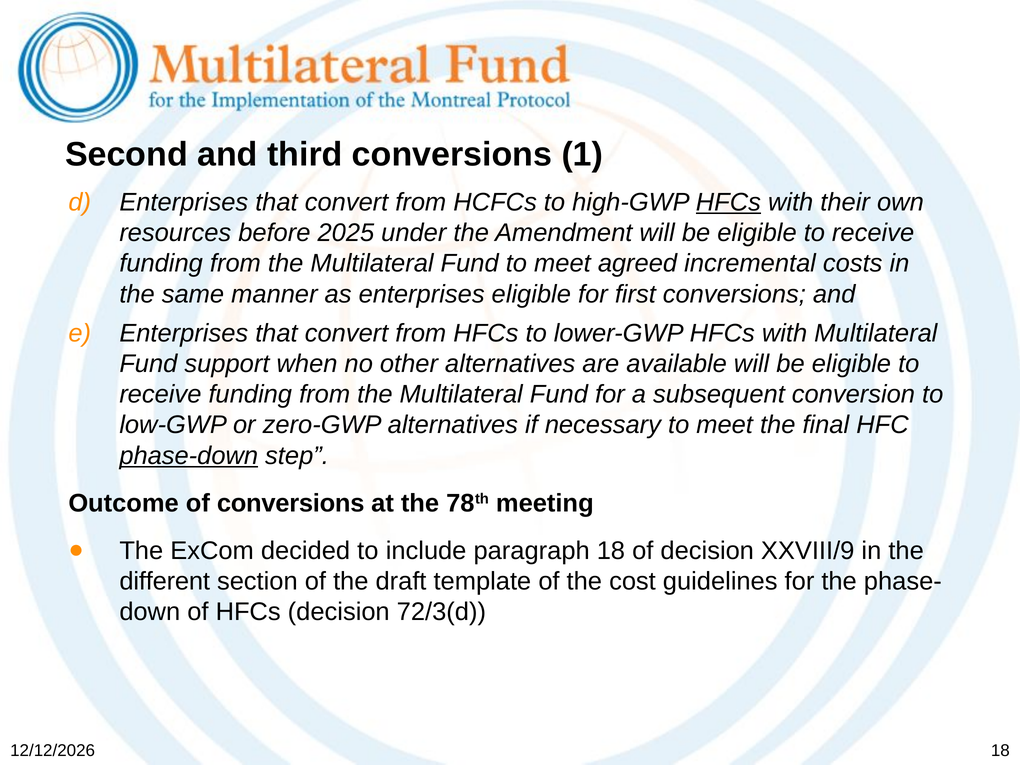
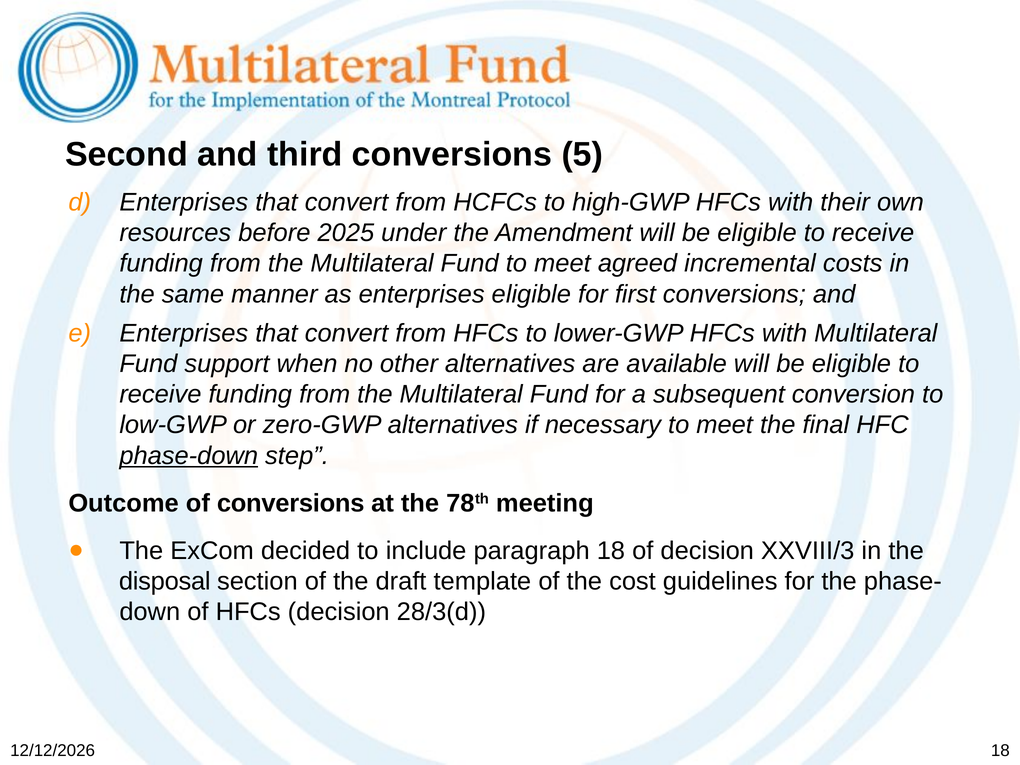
1: 1 -> 5 (582, 155)
HFCs underline: present -> none (728, 202)
XXVIII/9: XXVIII/9 -> XXVIII/3 (808, 551)
different: different -> disposal (165, 581)
72/3(d: 72/3(d -> 28/3(d (441, 612)
